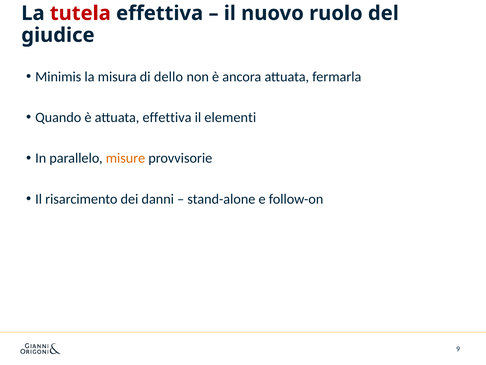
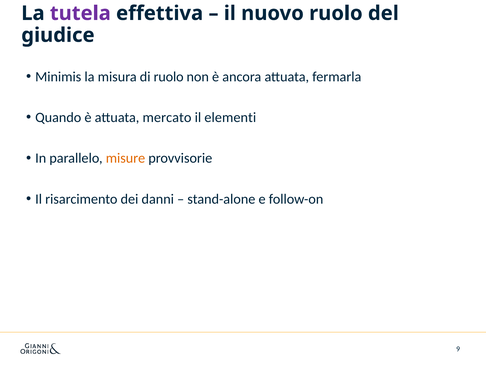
tutela colour: red -> purple (80, 13)
di dello: dello -> ruolo (169, 77)
attuata effettiva: effettiva -> mercato (167, 117)
